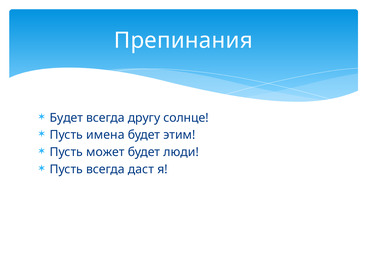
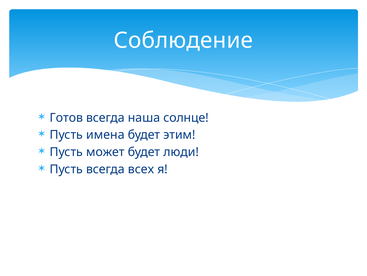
Препинания: Препинания -> Соблюдение (183, 40)
Будет: Будет -> Готов (66, 117)
другу: другу -> наша (144, 117)
даст: даст -> всех (141, 169)
